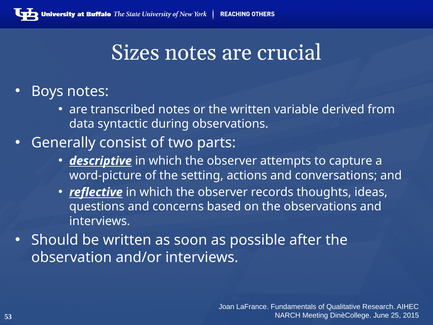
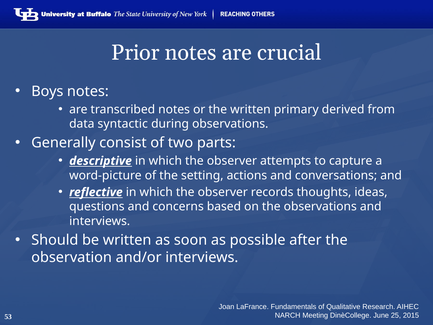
Sizes: Sizes -> Prior (136, 53)
variable: variable -> primary (296, 109)
